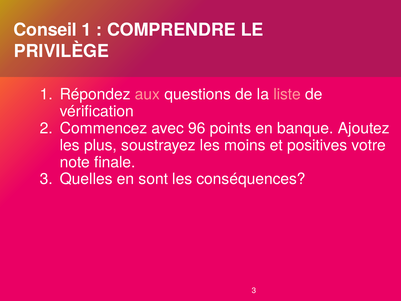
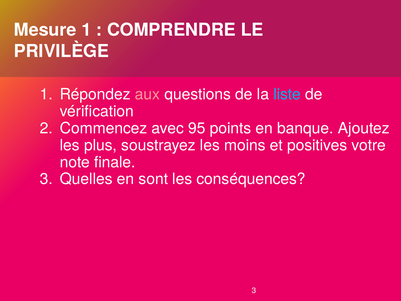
Conseil: Conseil -> Mesure (45, 30)
liste colour: pink -> light blue (287, 94)
96: 96 -> 95 (197, 128)
